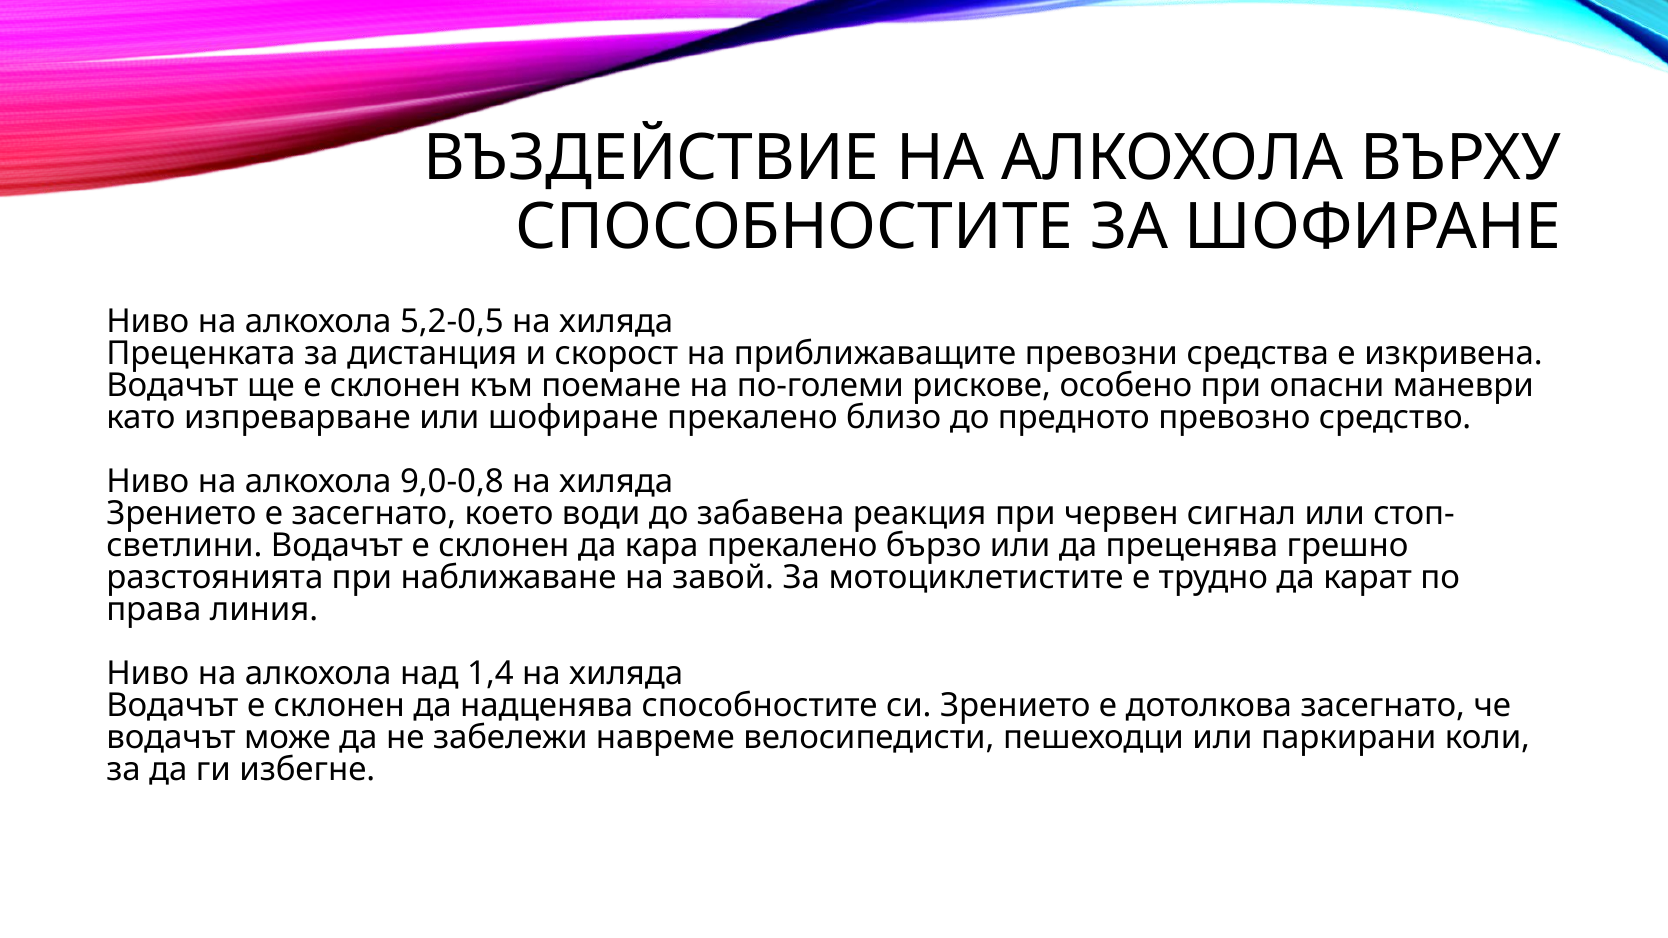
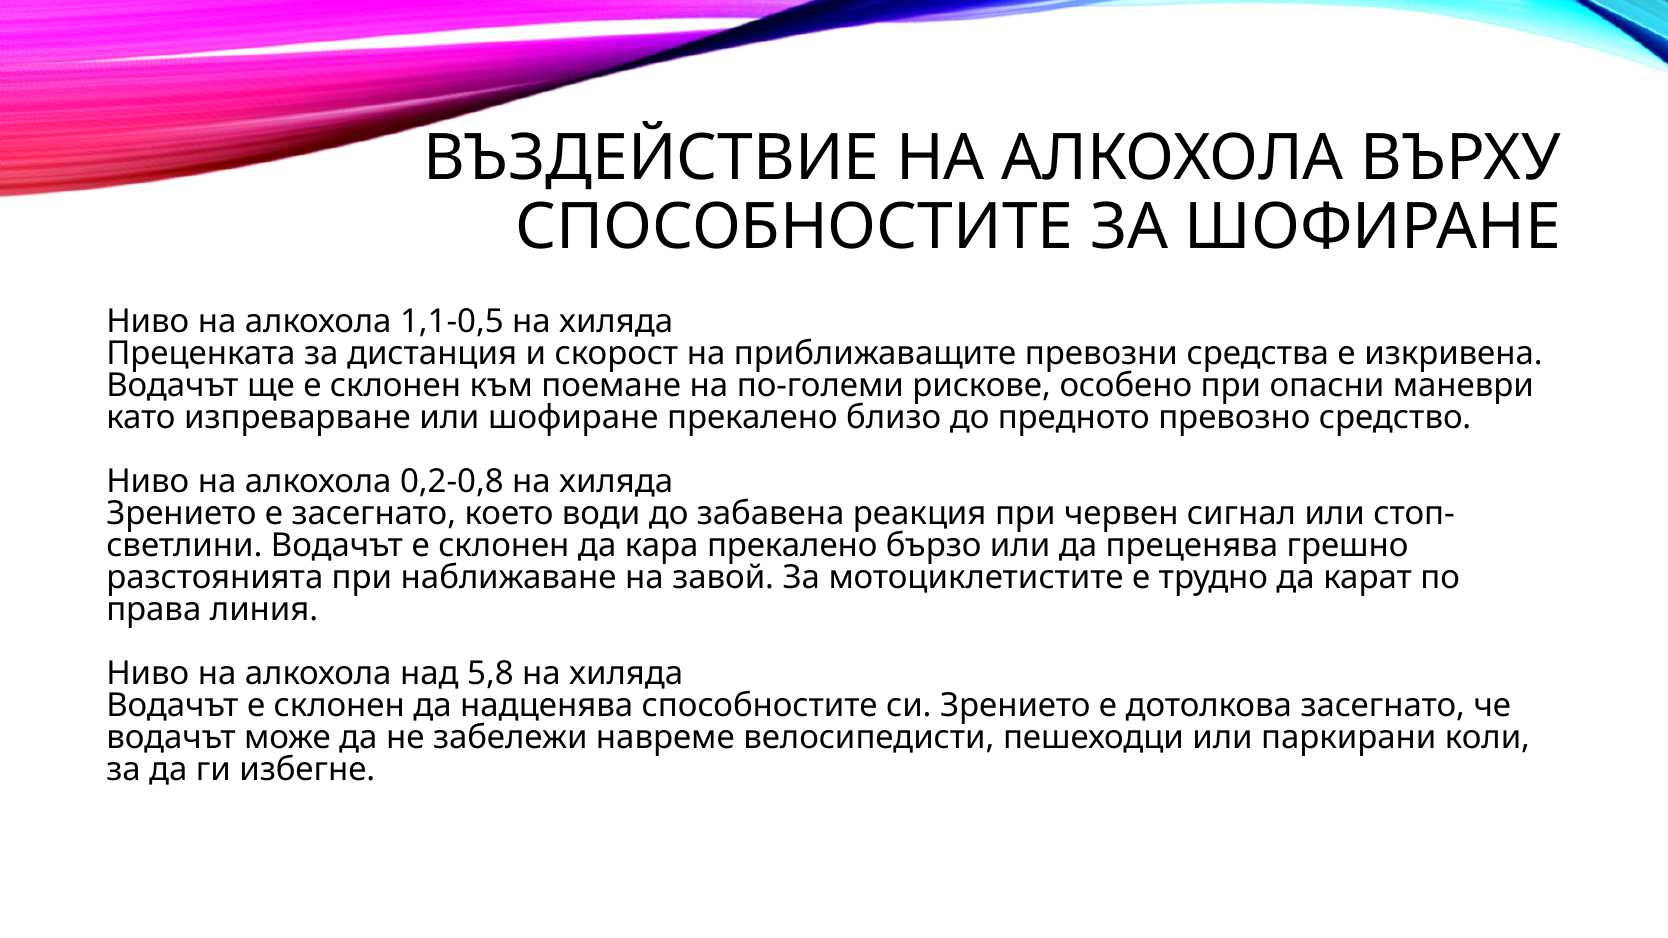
5,2-0,5: 5,2-0,5 -> 1,1-0,5 (452, 321)
9,0-0,8: 9,0-0,8 -> 0,2-0,8 (452, 482)
1,4: 1,4 -> 5,8 (490, 674)
